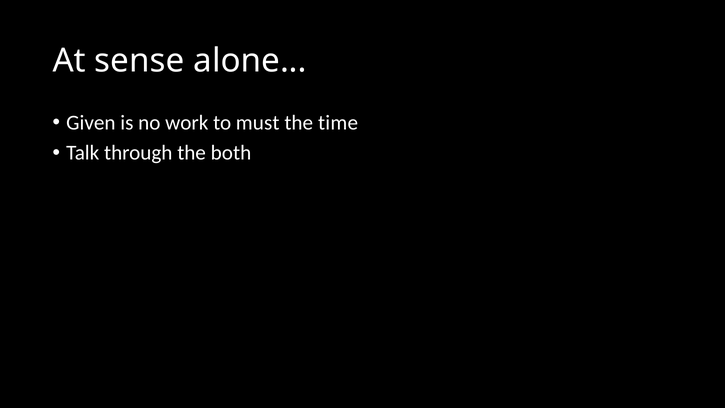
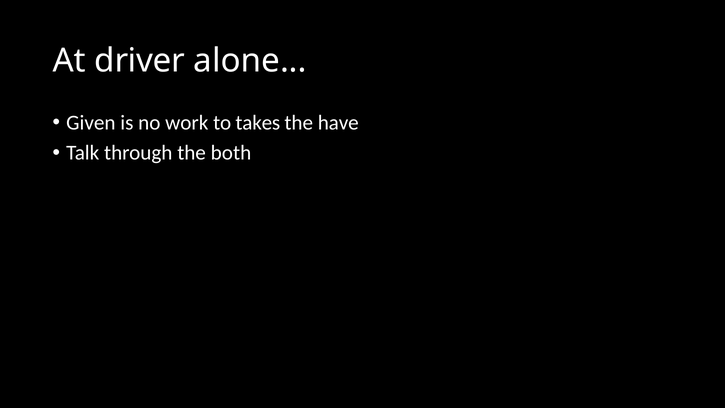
sense: sense -> driver (140, 61)
must: must -> takes (258, 123)
time: time -> have (338, 123)
